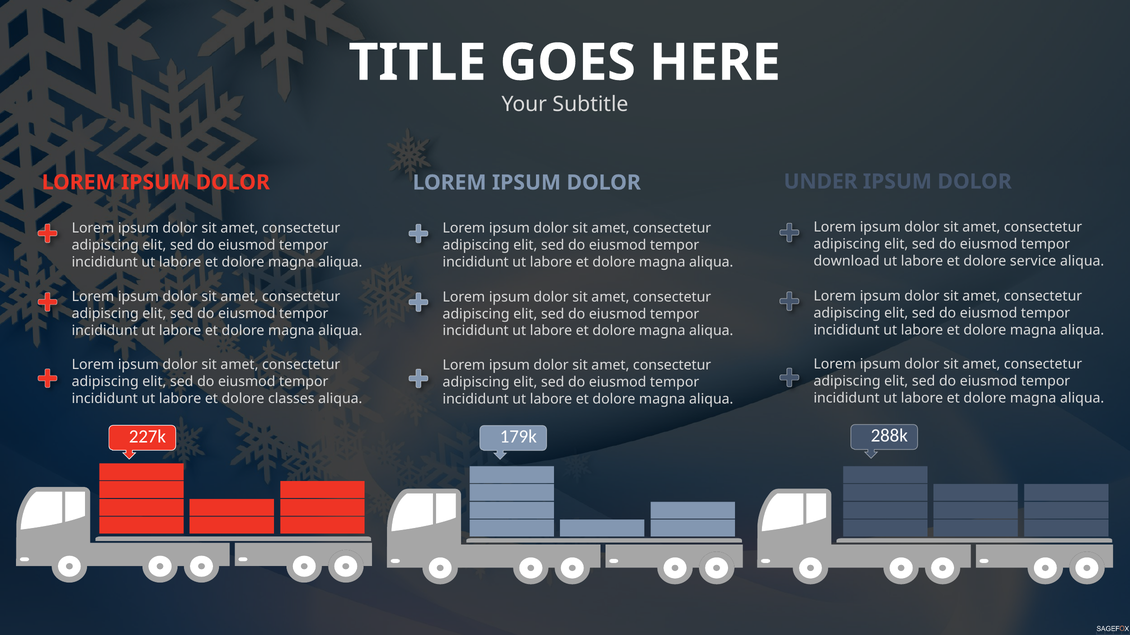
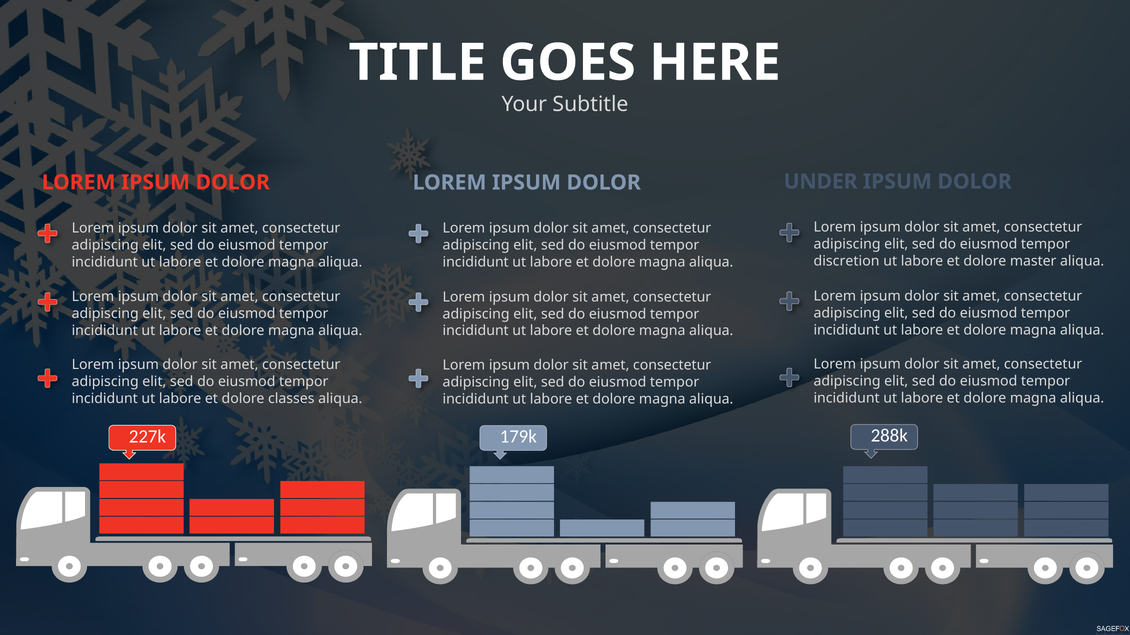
download: download -> discretion (847, 261)
service: service -> master (1033, 261)
